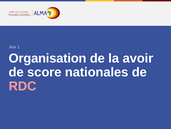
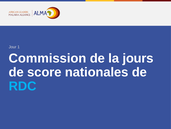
Organisation: Organisation -> Commission (47, 58)
avoir: avoir -> jours (138, 58)
RDC colour: pink -> light blue (23, 86)
